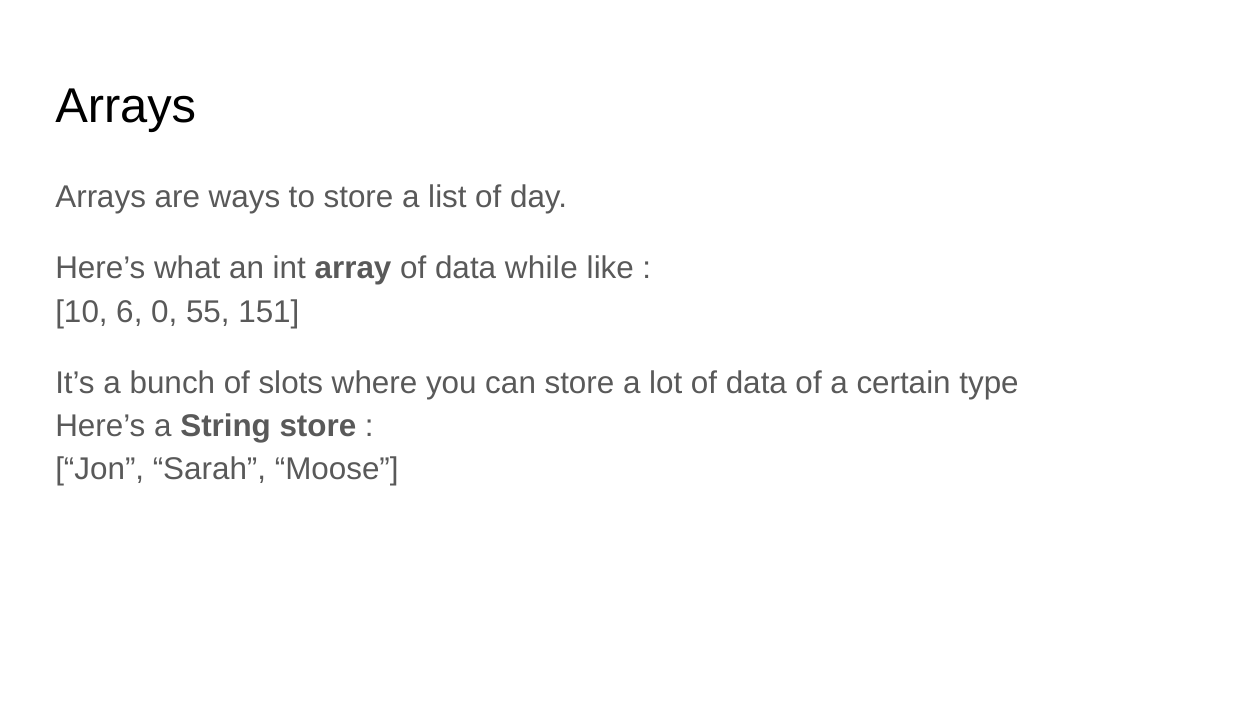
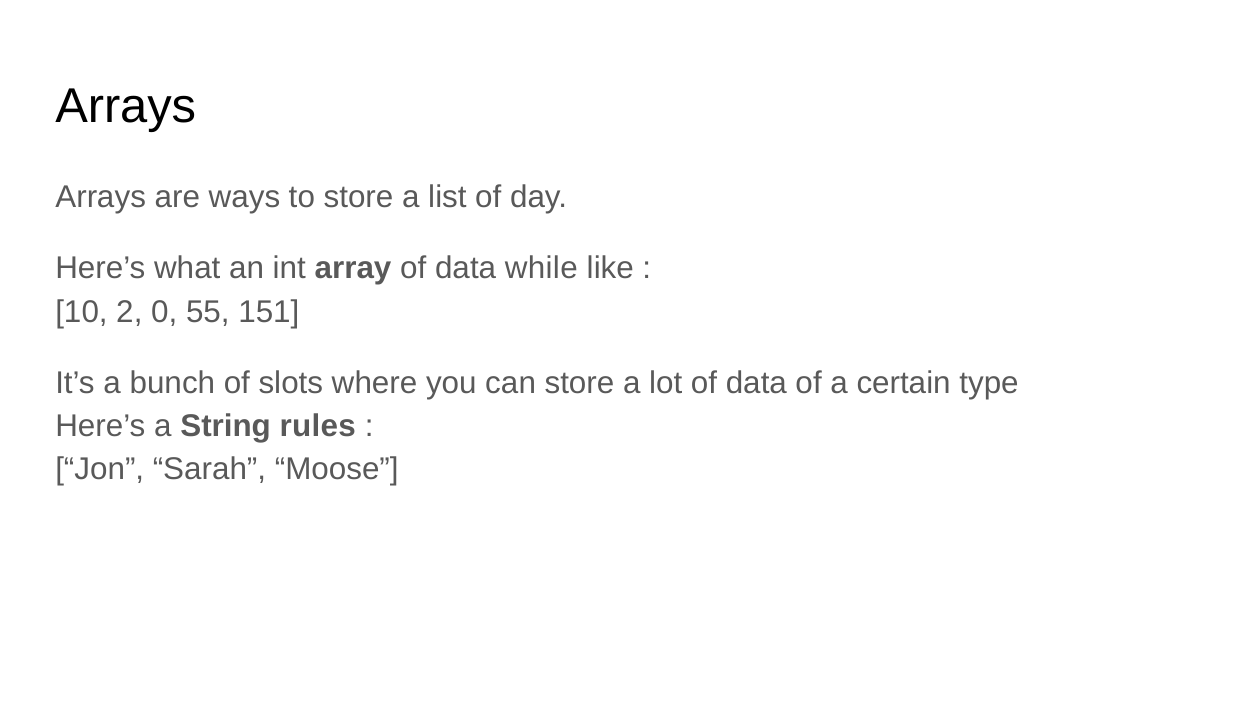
6: 6 -> 2 (129, 312)
String store: store -> rules (318, 427)
